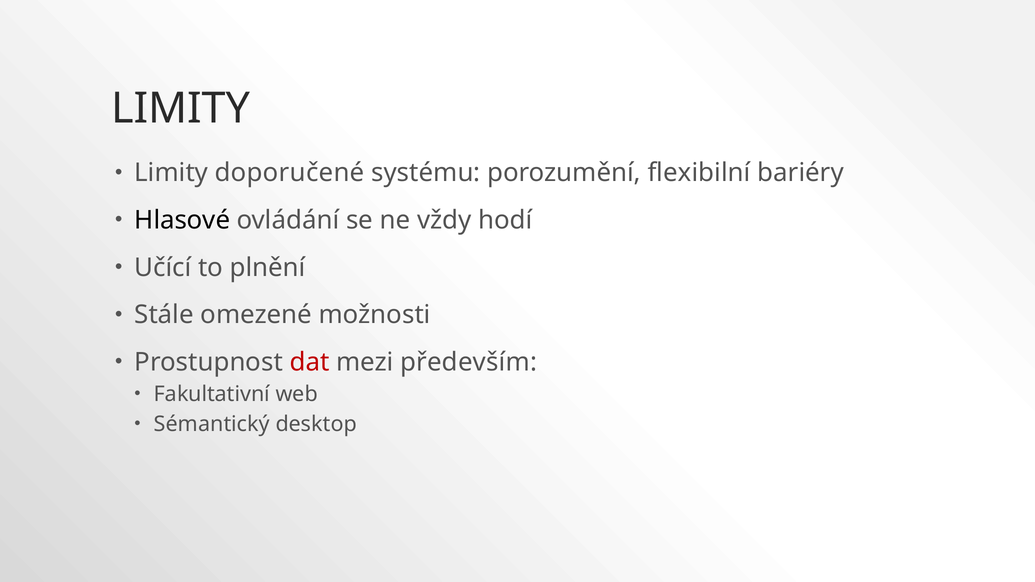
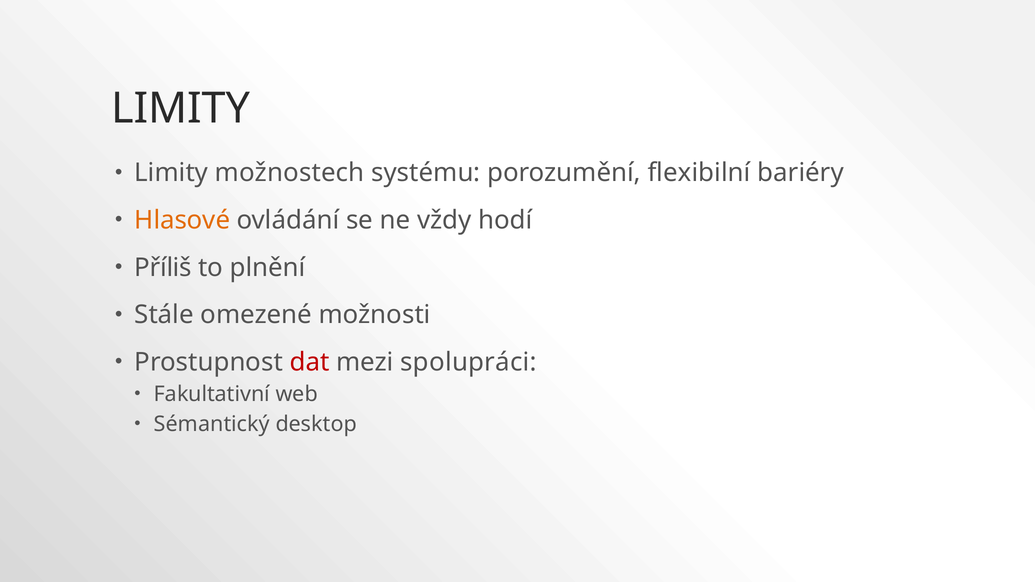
doporučené: doporučené -> možnostech (290, 173)
Hlasové colour: black -> orange (182, 220)
Učící: Učící -> Příliš (163, 268)
především: především -> spolupráci (469, 362)
